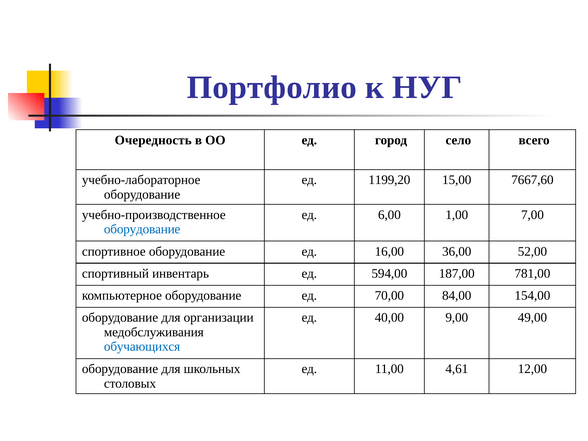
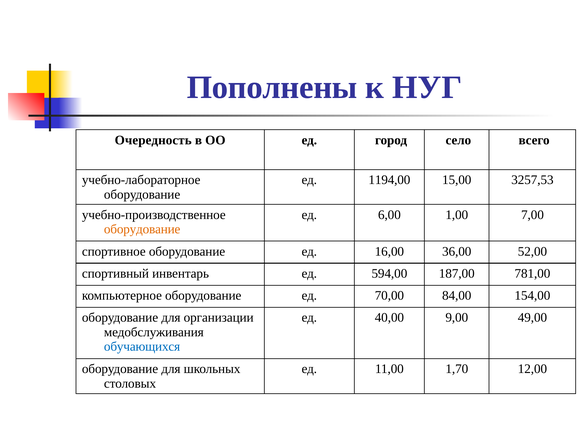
Портфолио: Портфолио -> Пополнены (272, 88)
1199,20: 1199,20 -> 1194,00 (389, 180)
7667,60: 7667,60 -> 3257,53 (532, 180)
оборудование colour: blue -> orange (142, 229)
4,61: 4,61 -> 1,70 (457, 369)
